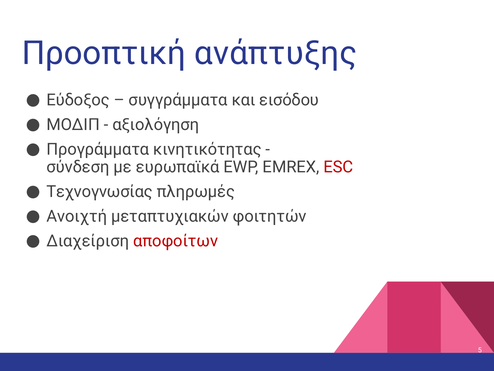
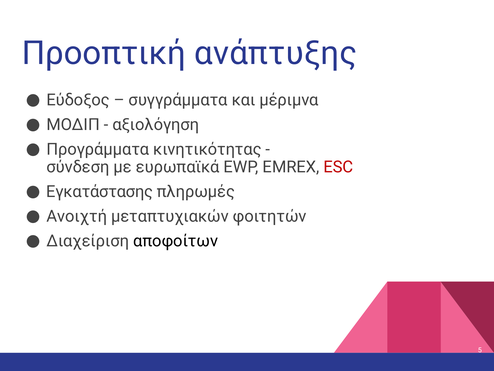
εισόδου: εισόδου -> μέριμνα (289, 100)
Τεχνογνωσίας: Τεχνογνωσίας -> Εγκατάστασης (100, 192)
αποφοίτων colour: red -> black (176, 241)
